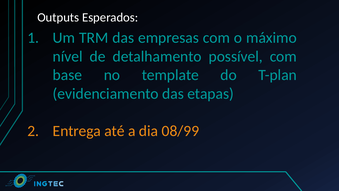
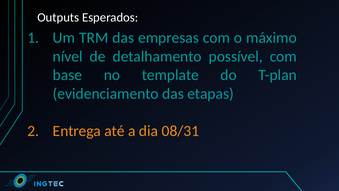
08/99: 08/99 -> 08/31 (180, 131)
